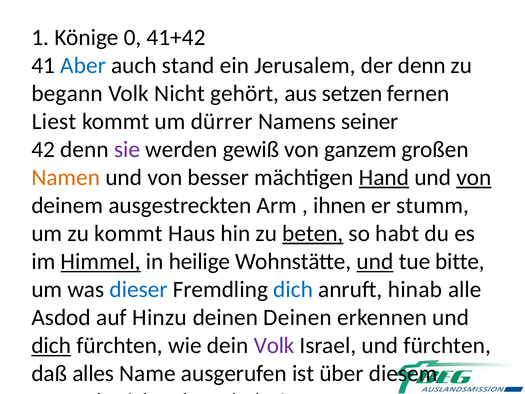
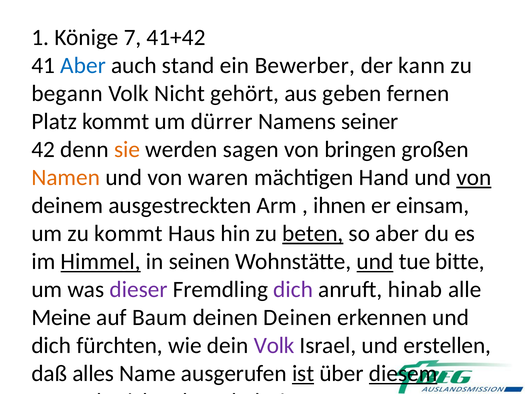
0: 0 -> 7 (133, 37)
Jerusalem: Jerusalem -> Bewerber (305, 65)
der denn: denn -> kann (422, 65)
setzen: setzen -> geben (352, 93)
Liest: Liest -> Platz (54, 121)
sie colour: purple -> orange (127, 149)
gewiß: gewiß -> sagen (251, 149)
ganzem: ganzem -> bringen (360, 149)
besser: besser -> waren (218, 177)
Hand underline: present -> none (384, 177)
stumm: stumm -> einsam (433, 205)
so habt: habt -> aber (397, 233)
heilige: heilige -> seinen (199, 261)
dieser colour: blue -> purple (139, 289)
dich colour: blue -> purple (293, 289)
Asdod: Asdod -> Meine (61, 317)
Hinzu: Hinzu -> Baum (160, 317)
dich underline: present -> none (51, 345)
und fürchten: fürchten -> erstellen (447, 345)
ist underline: none -> present (303, 373)
diesem underline: none -> present (403, 373)
